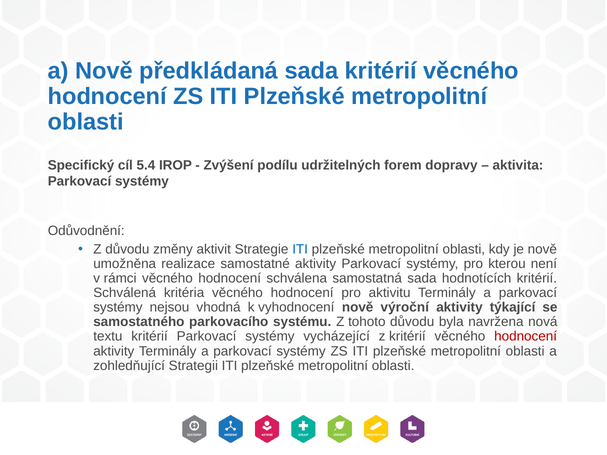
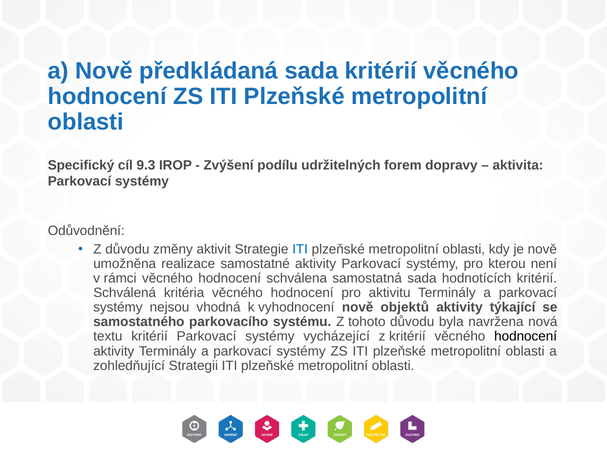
5.4: 5.4 -> 9.3 (146, 165)
výroční: výroční -> objektů (405, 308)
hodnocení colour: red -> black (526, 337)
